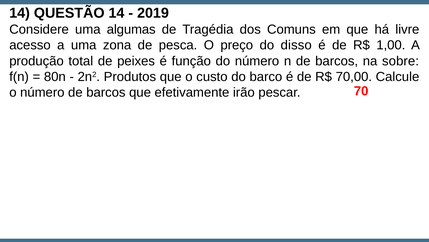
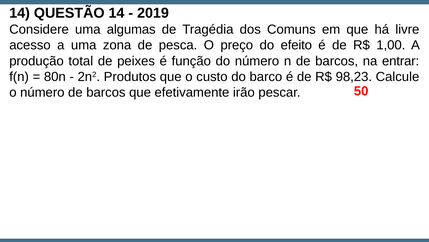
disso: disso -> efeito (296, 45)
sobre: sobre -> entrar (401, 61)
70,00: 70,00 -> 98,23 (354, 77)
70: 70 -> 50 (361, 91)
